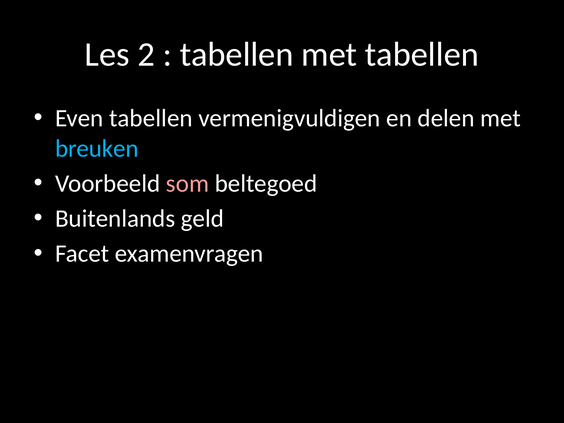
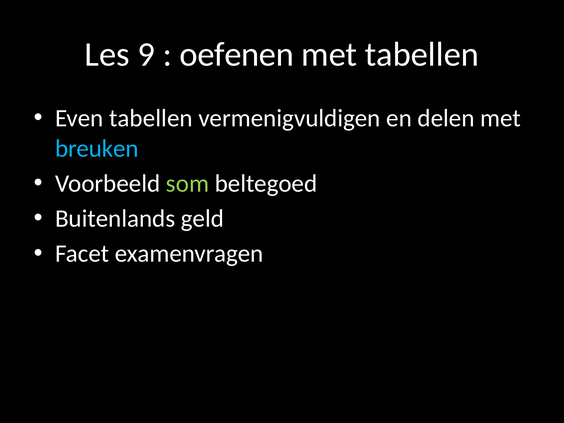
2: 2 -> 9 (146, 55)
tabellen: tabellen -> oefenen (237, 55)
som colour: pink -> light green (188, 184)
